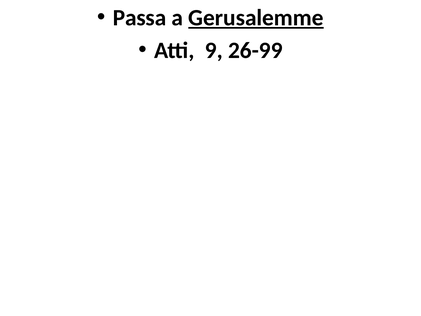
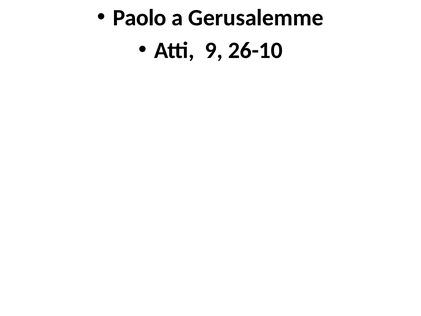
Passa: Passa -> Paolo (140, 18)
Gerusalemme underline: present -> none (256, 18)
26-99: 26-99 -> 26-10 (255, 51)
